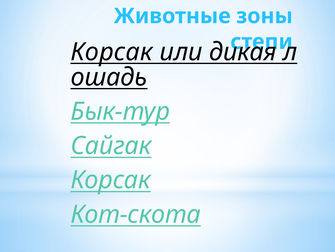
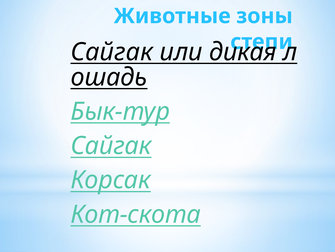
Корсак: Корсак -> Сайгак (112, 52)
